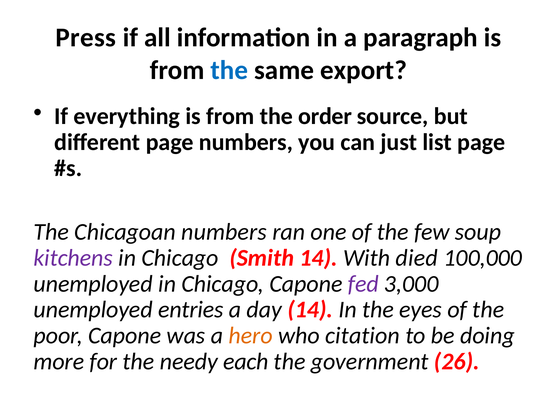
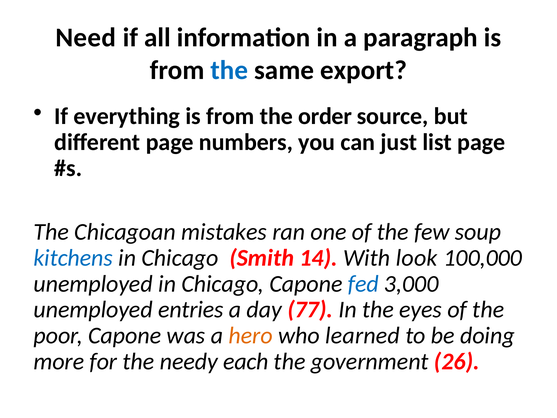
Press: Press -> Need (86, 38)
Chicagoan numbers: numbers -> mistakes (224, 232)
kitchens colour: purple -> blue (73, 258)
died: died -> look (417, 258)
fed colour: purple -> blue (363, 284)
day 14: 14 -> 77 (310, 310)
citation: citation -> learned (363, 335)
